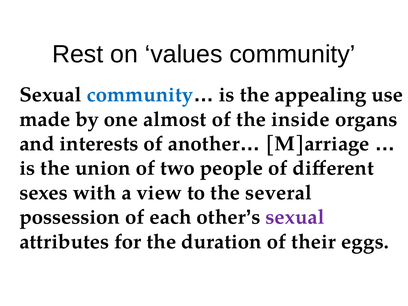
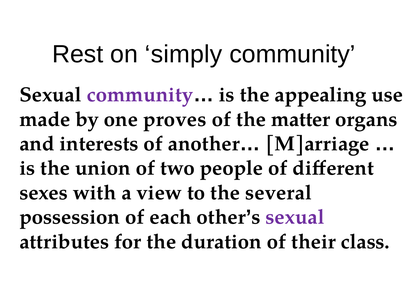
values: values -> simply (184, 54)
community colour: blue -> purple (140, 95)
almost: almost -> proves (175, 119)
inside: inside -> matter (301, 119)
eggs: eggs -> class (365, 242)
